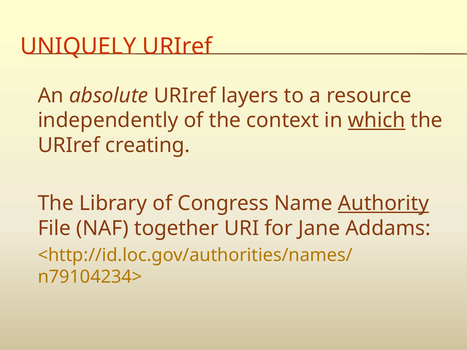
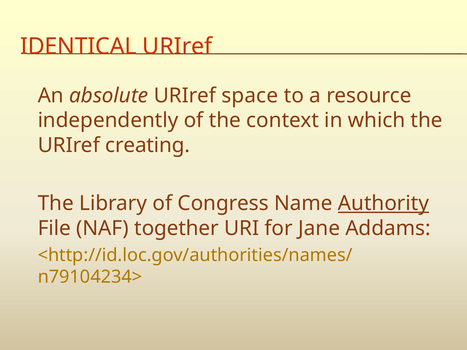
UNIQUELY: UNIQUELY -> IDENTICAL (78, 46)
layers: layers -> space (250, 96)
which underline: present -> none (377, 120)
